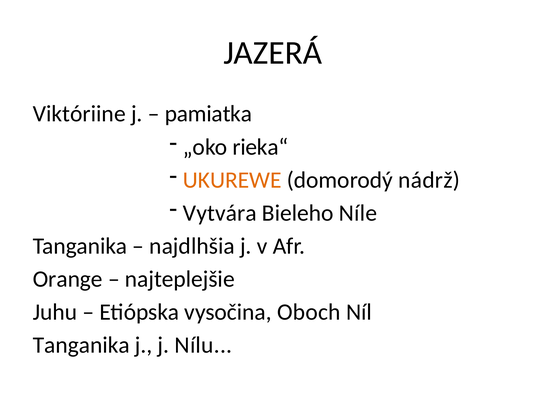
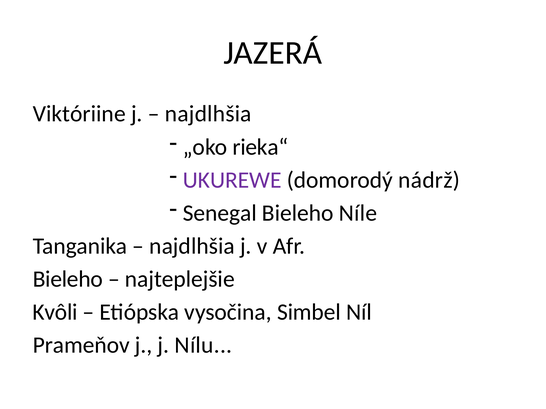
pamiatka: pamiatka -> najdlhšia (208, 114)
UKUREWE colour: orange -> purple (232, 180)
Vytvára: Vytvára -> Senegal (220, 213)
Orange: Orange -> Bieleho (68, 279)
Juhu: Juhu -> Kvôli (55, 313)
Oboch: Oboch -> Simbel (309, 313)
Tanganika: Tanganika -> Prameňov (81, 346)
